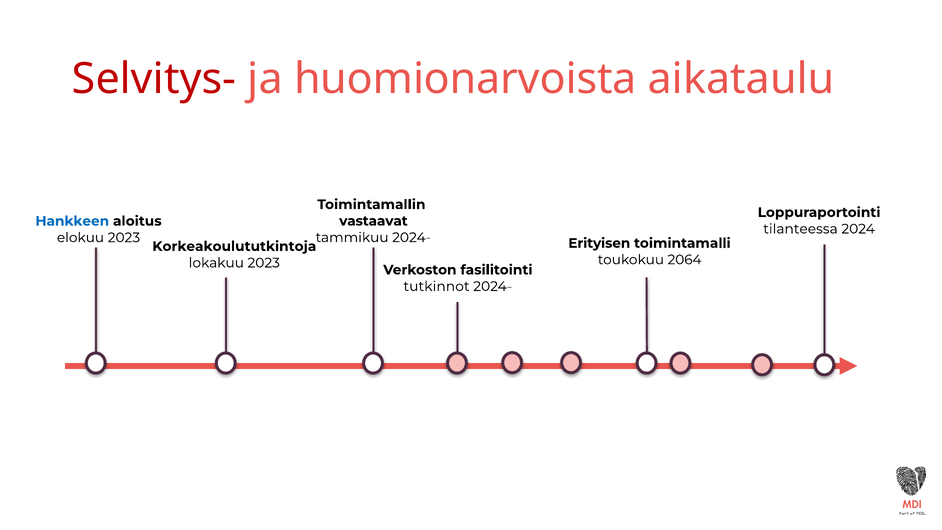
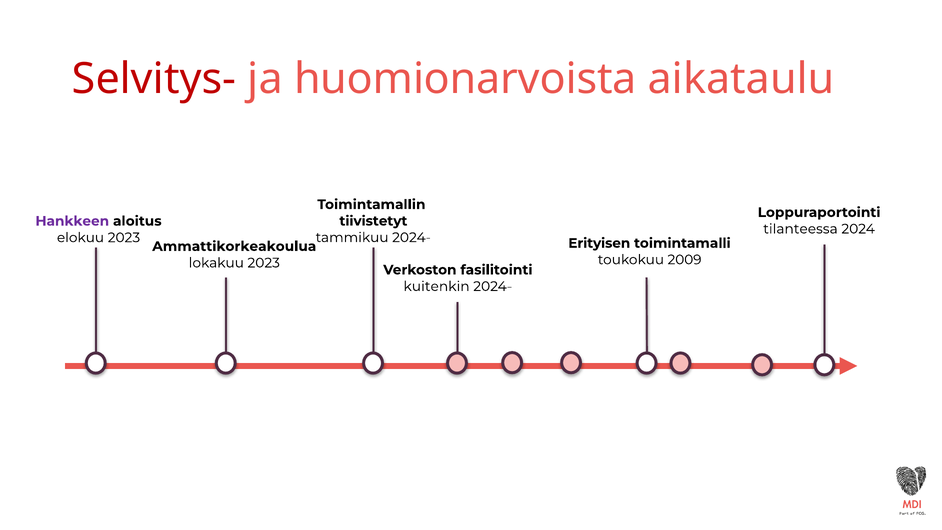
vastaavat: vastaavat -> tiivistetyt (373, 221)
Hankkeen colour: blue -> purple (72, 221)
Korkeakoulututkintoja: Korkeakoulututkintoja -> Ammattikorkeakoulua (234, 246)
2064: 2064 -> 2009 (685, 260)
tutkinnot: tutkinnot -> kuitenkin (437, 286)
